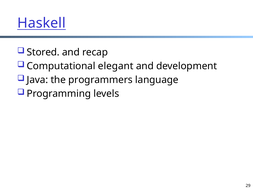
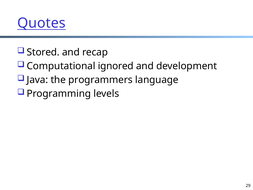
Haskell: Haskell -> Quotes (41, 23)
elegant: elegant -> ignored (116, 66)
